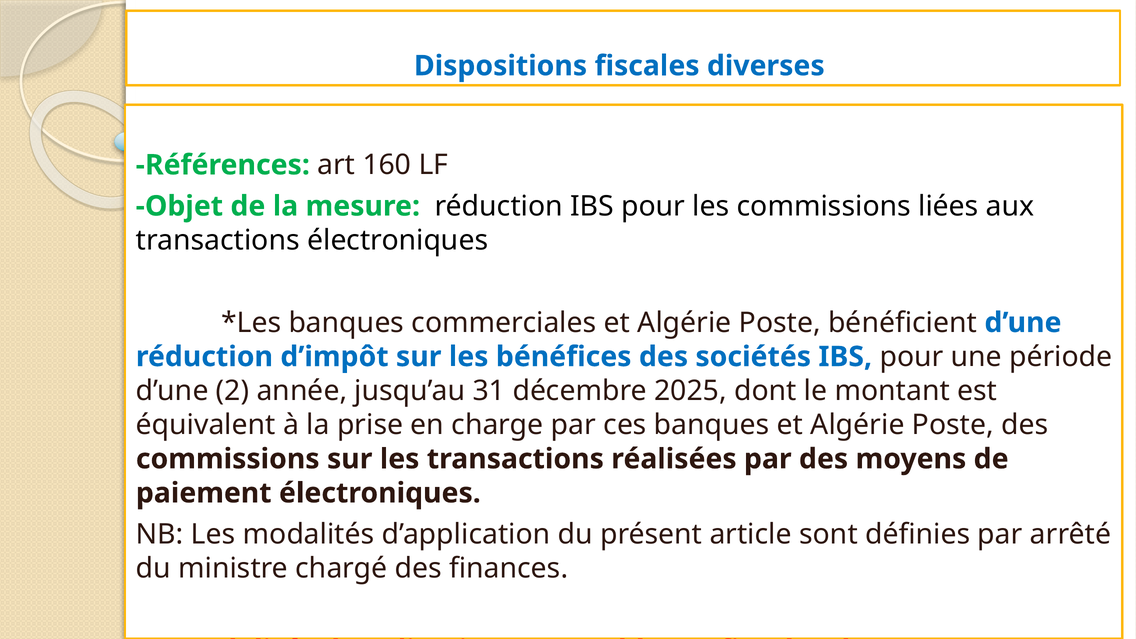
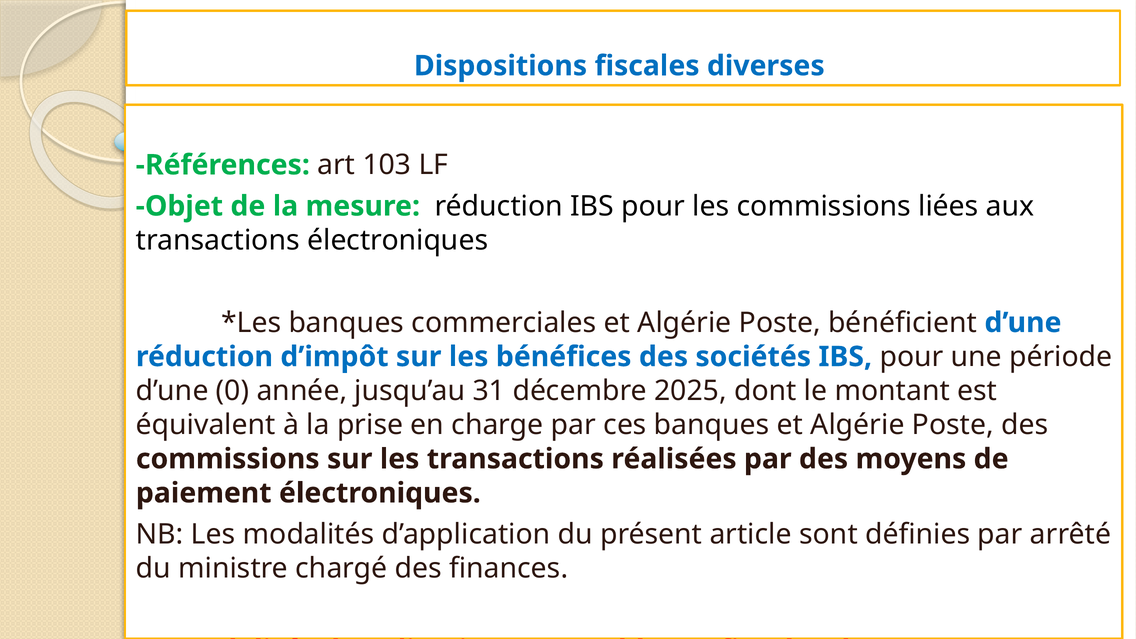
160: 160 -> 103 (387, 165)
2: 2 -> 0 (233, 391)
